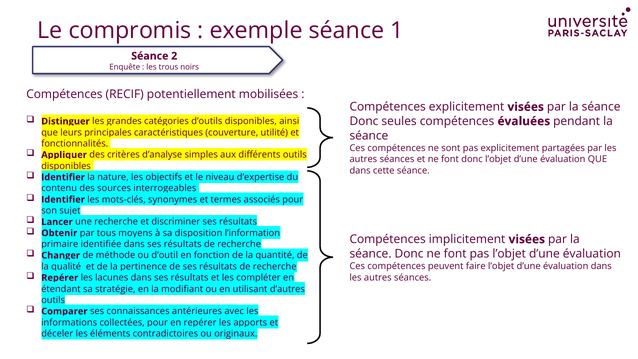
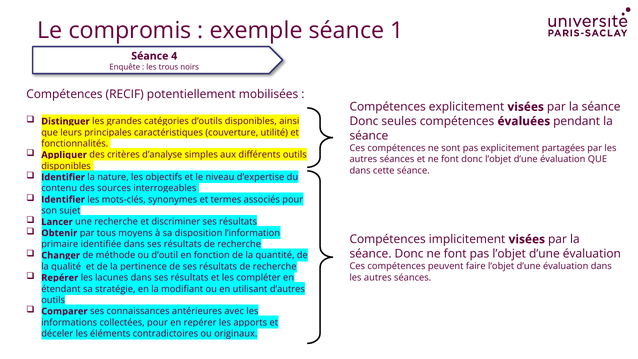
2: 2 -> 4 (174, 56)
